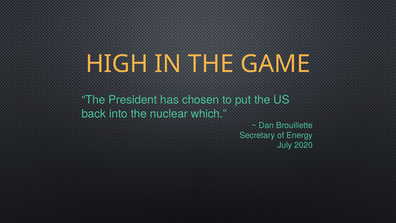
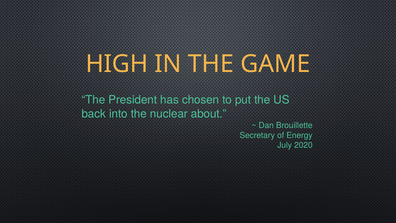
which: which -> about (209, 114)
